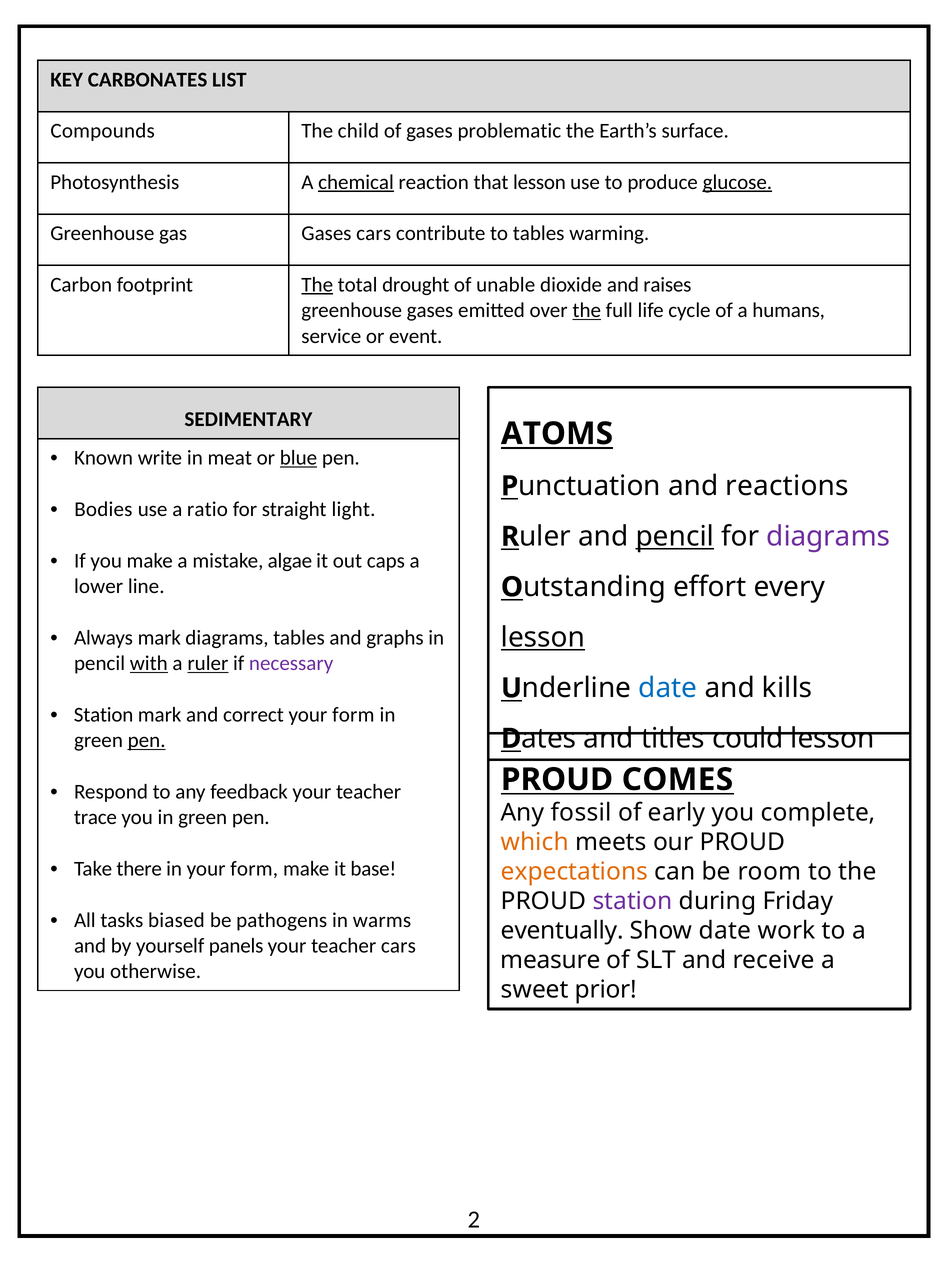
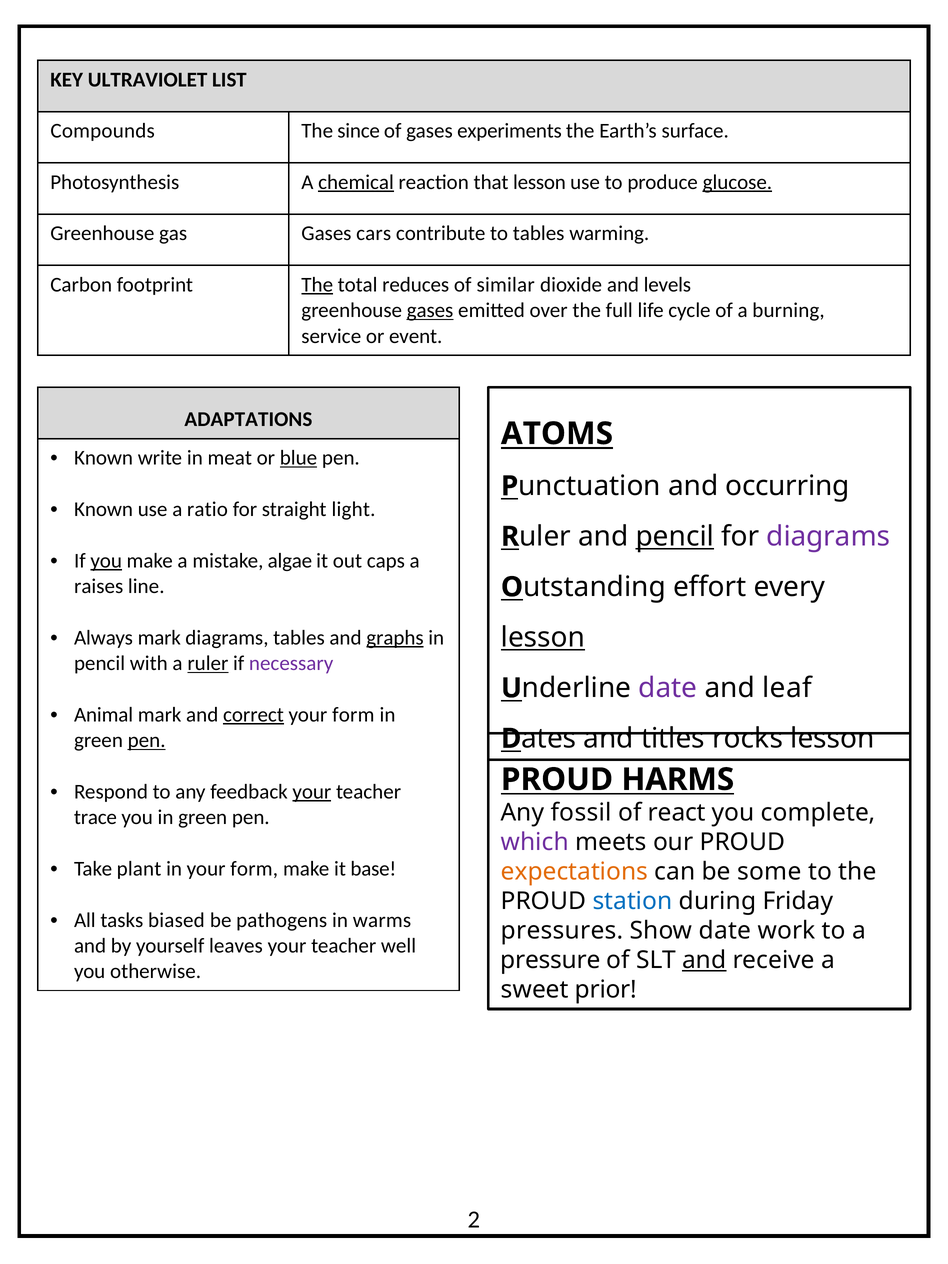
CARBONATES: CARBONATES -> ULTRAVIOLET (148, 80)
child: child -> since (359, 131)
problematic: problematic -> experiments (509, 131)
drought: drought -> reduces (416, 285)
unable: unable -> similar (506, 285)
raises: raises -> levels (667, 285)
gases underline: none -> present (430, 310)
the underline: present -> none (587, 310)
humans: humans -> burning (789, 310)
SEDIMENTARY: SEDIMENTARY -> ADAPTATIONS (248, 420)
reactions: reactions -> occurring (787, 486)
Bodies: Bodies -> Known (104, 509)
you underline: none -> present (106, 561)
lower: lower -> raises (99, 586)
graphs underline: none -> present (395, 638)
with underline: present -> none (149, 663)
date colour: blue -> purple (668, 688)
kills: kills -> leaf (787, 688)
Station: Station -> Animal (104, 715)
correct underline: none -> present (253, 715)
could: could -> rocks (748, 739)
COMES: COMES -> HARMS (678, 780)
your underline: none -> present (312, 792)
early: early -> react (677, 813)
which colour: orange -> purple (535, 842)
there: there -> plant (139, 869)
room: room -> some (769, 872)
station colour: purple -> blue (633, 901)
eventually: eventually -> pressures (562, 931)
panels: panels -> leaves (236, 946)
teacher cars: cars -> well (399, 946)
measure: measure -> pressure (550, 960)
and underline: none -> present (704, 960)
